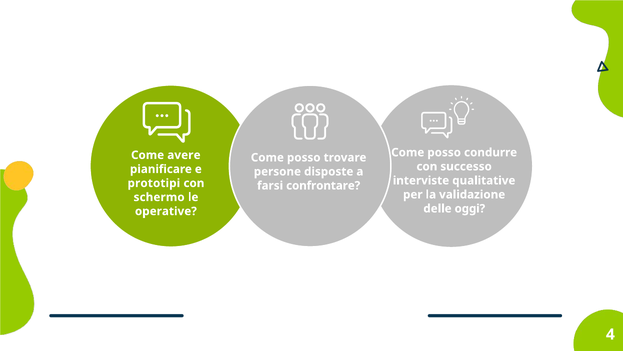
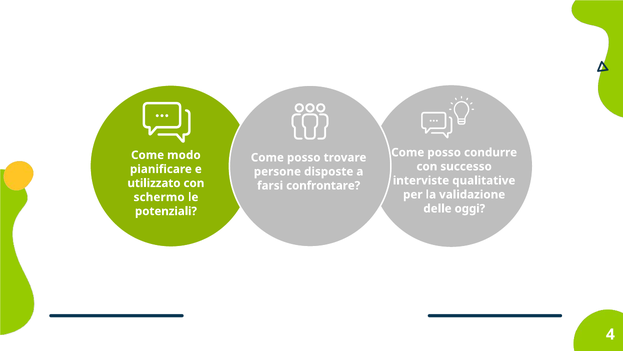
avere: avere -> modo (184, 155)
prototipi: prototipi -> utilizzato (154, 183)
operative: operative -> potenziali (166, 211)
